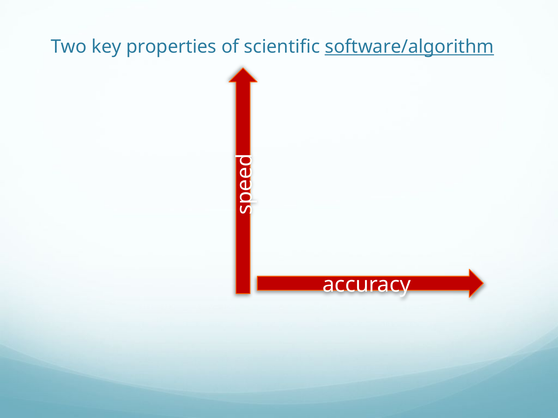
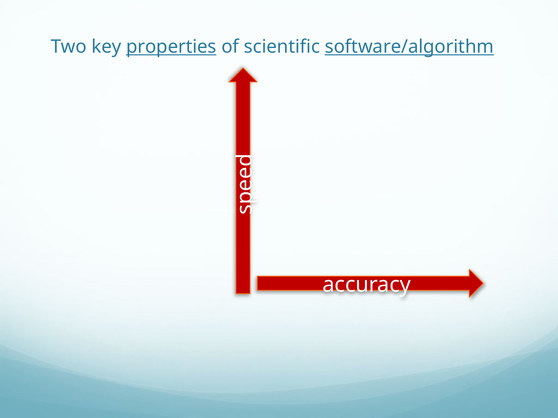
properties underline: none -> present (171, 47)
